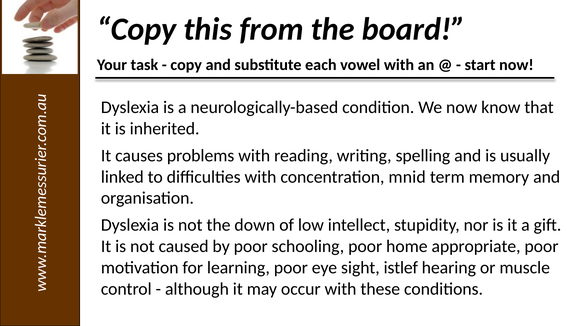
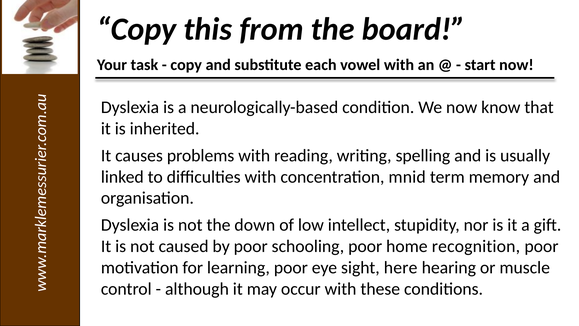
appropriate: appropriate -> recognition (476, 246)
istlef: istlef -> here (401, 267)
